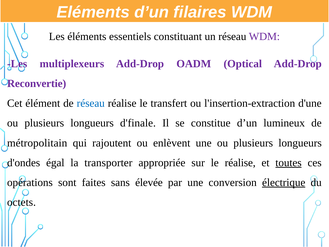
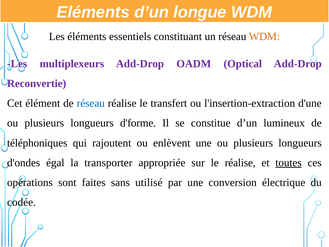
filaires: filaires -> longue (200, 12)
WDM colour: purple -> orange (264, 36)
d'finale: d'finale -> d'forme (138, 123)
métropolitain: métropolitain -> téléphoniques (37, 143)
élevée: élevée -> utilisé (149, 182)
électrique underline: present -> none (284, 182)
octets: octets -> codée (22, 202)
